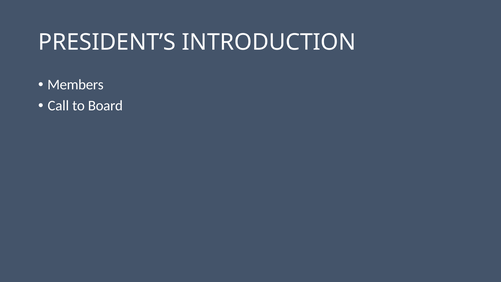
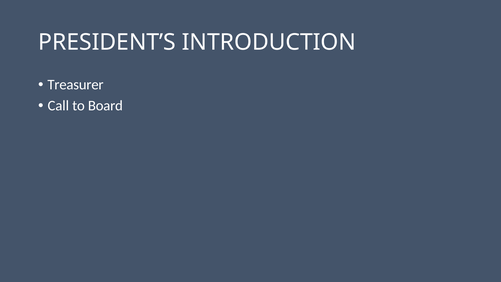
Members: Members -> Treasurer (75, 85)
